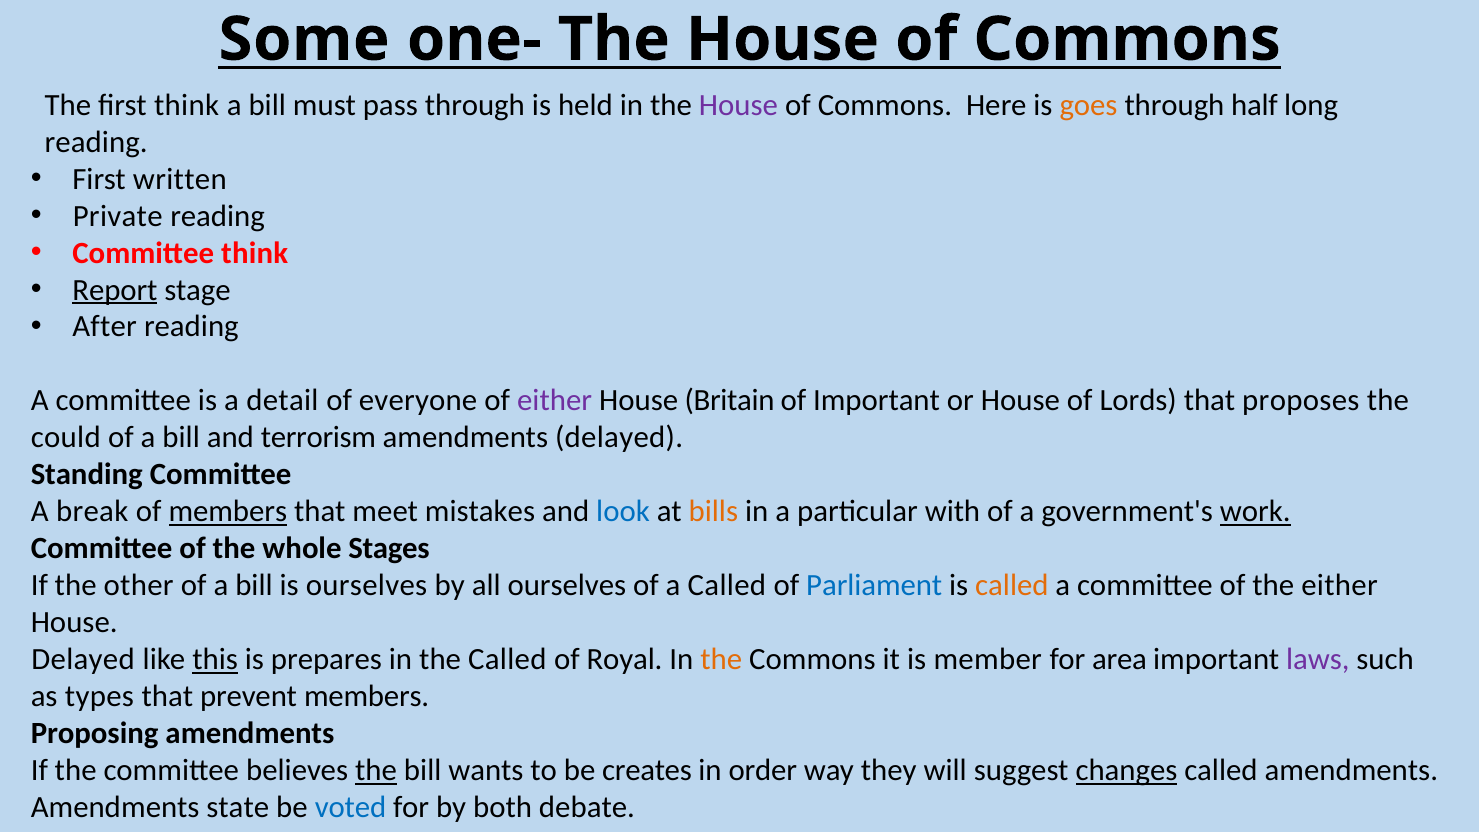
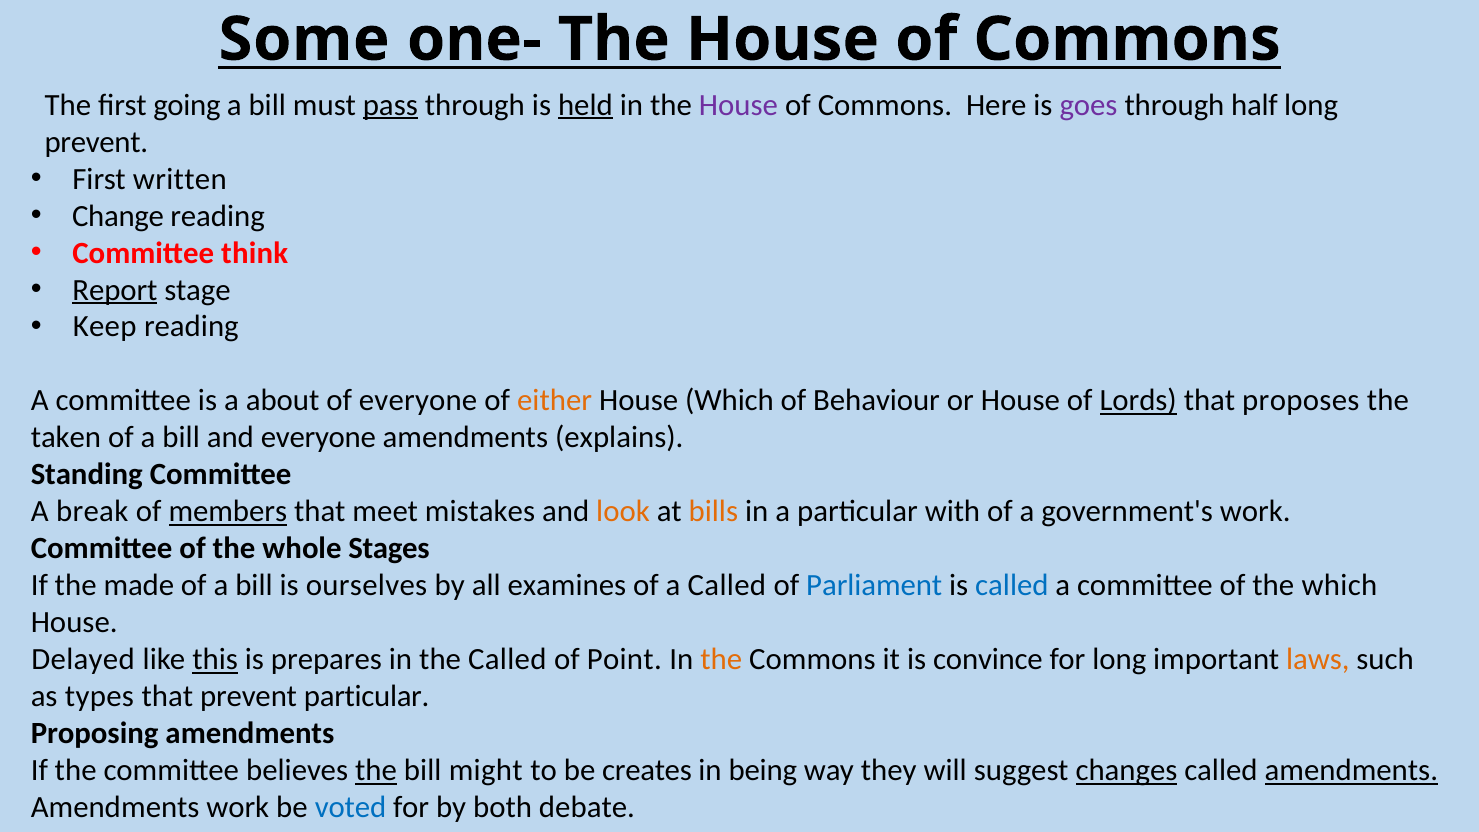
first think: think -> going (187, 105)
pass underline: none -> present (390, 105)
held underline: none -> present (585, 105)
goes colour: orange -> purple (1088, 105)
reading: reading -> prevent (96, 142)
Private: Private -> Change (118, 216)
After: After -> Keep (105, 327)
detail: detail -> about (283, 401)
either colour: purple -> orange (555, 401)
House Britain: Britain -> Which (730, 401)
of Important: Important -> Behaviour (877, 401)
Lords underline: none -> present (1138, 401)
could: could -> taken (66, 438)
and terrorism: terrorism -> everyone (318, 438)
amendments delayed: delayed -> explains (619, 438)
look colour: blue -> orange (623, 512)
work underline: present -> none (1255, 512)
other: other -> made (139, 586)
all ourselves: ourselves -> examines (567, 586)
called colour: orange -> blue (1012, 586)
the either: either -> which (1340, 586)
Royal: Royal -> Point (624, 660)
member: member -> convince (988, 660)
for area: area -> long (1119, 660)
laws colour: purple -> orange (1318, 660)
prevent members: members -> particular (367, 697)
wants: wants -> might (486, 771)
order: order -> being (763, 771)
amendments underline: none -> present (1351, 771)
Amendments state: state -> work (238, 808)
